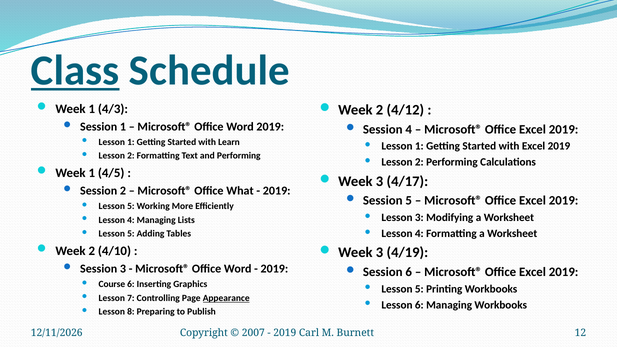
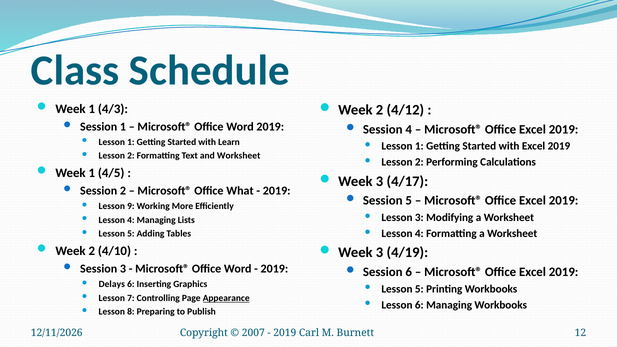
Class underline: present -> none (75, 71)
and Performing: Performing -> Worksheet (239, 156)
5: 5 -> 9 (131, 206)
Course: Course -> Delays (112, 284)
